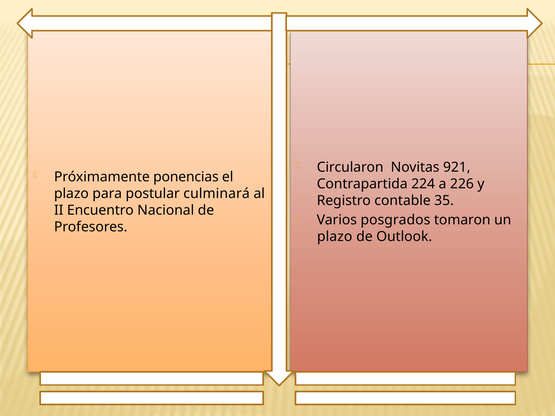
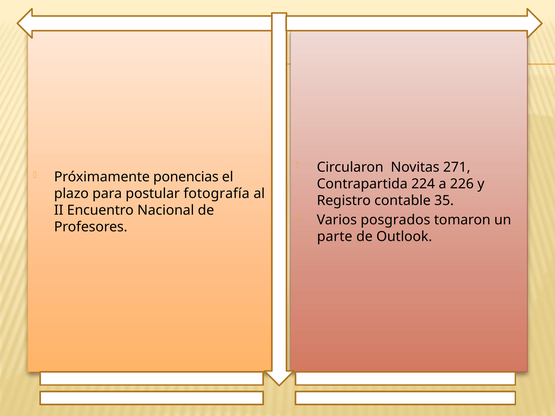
921: 921 -> 271 (457, 167)
culminará: culminará -> fotografía (217, 194)
plazo: plazo -> parte (335, 237)
